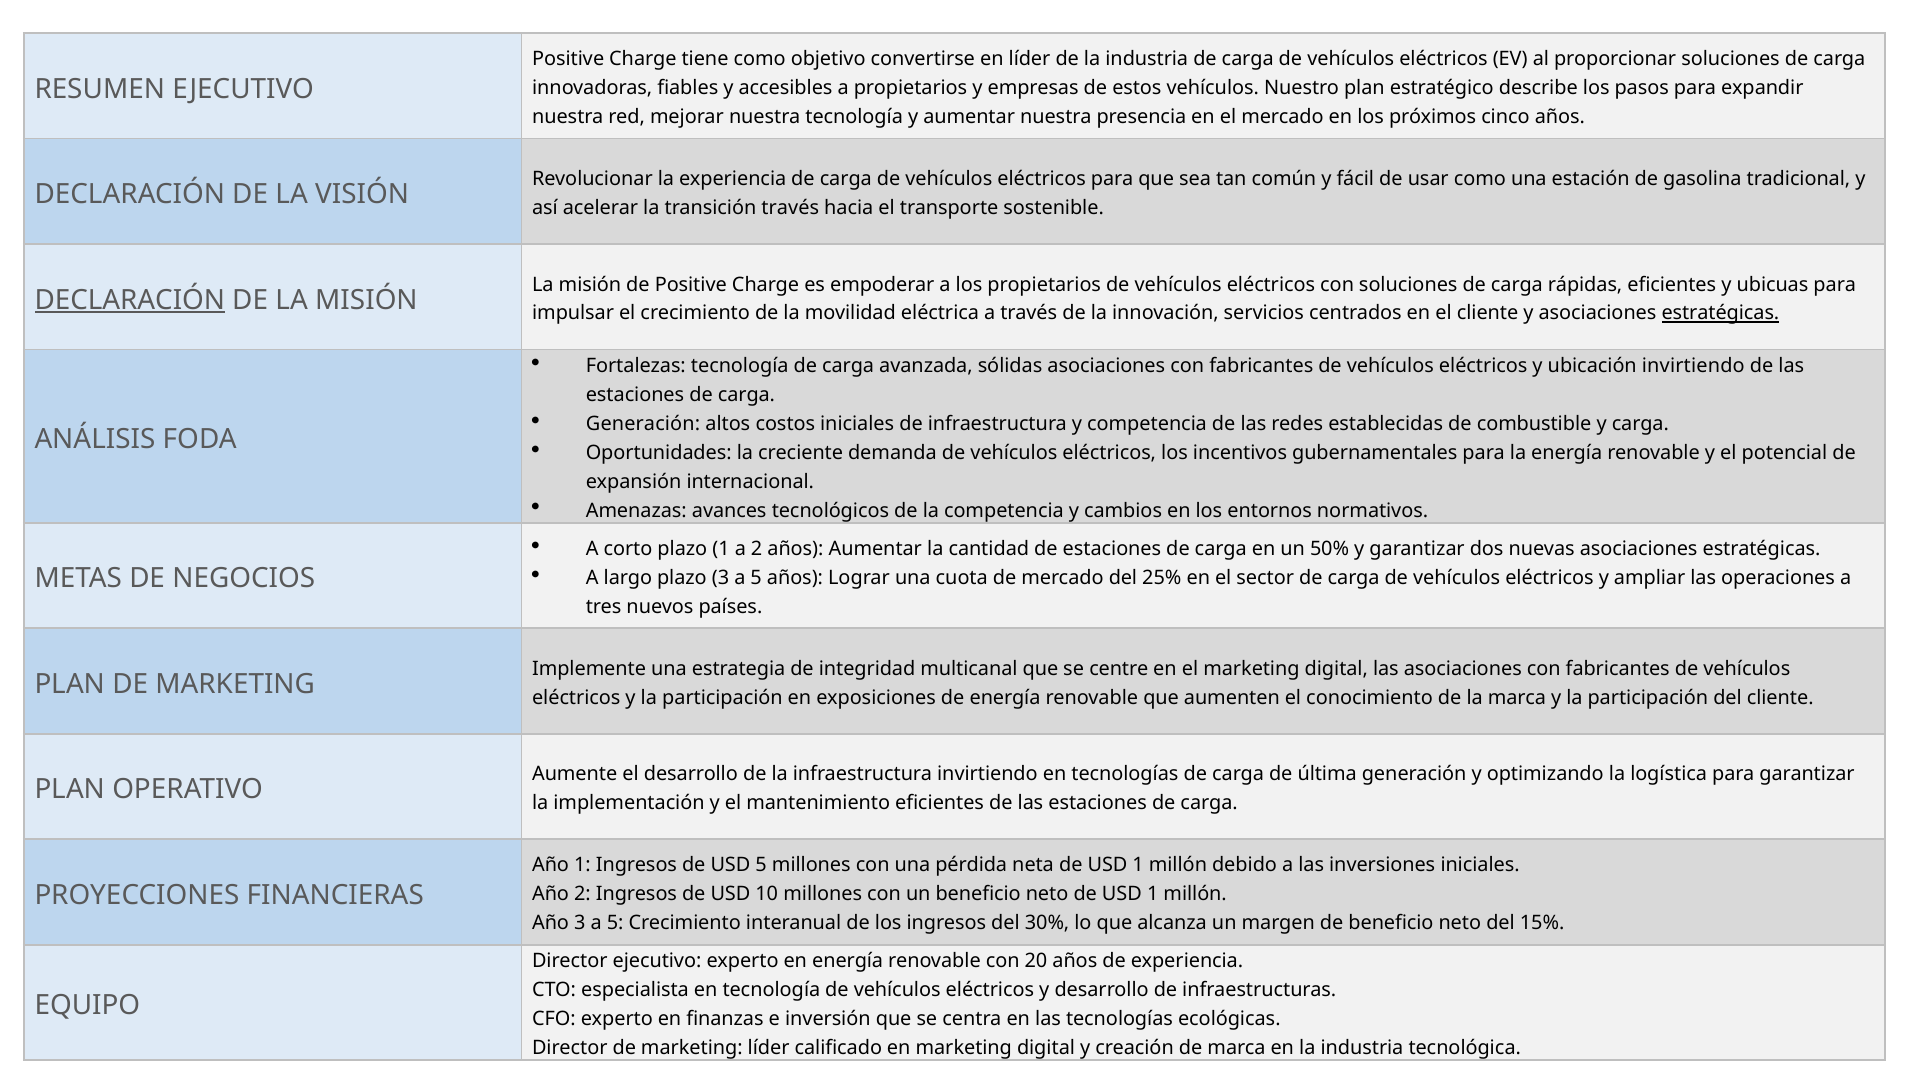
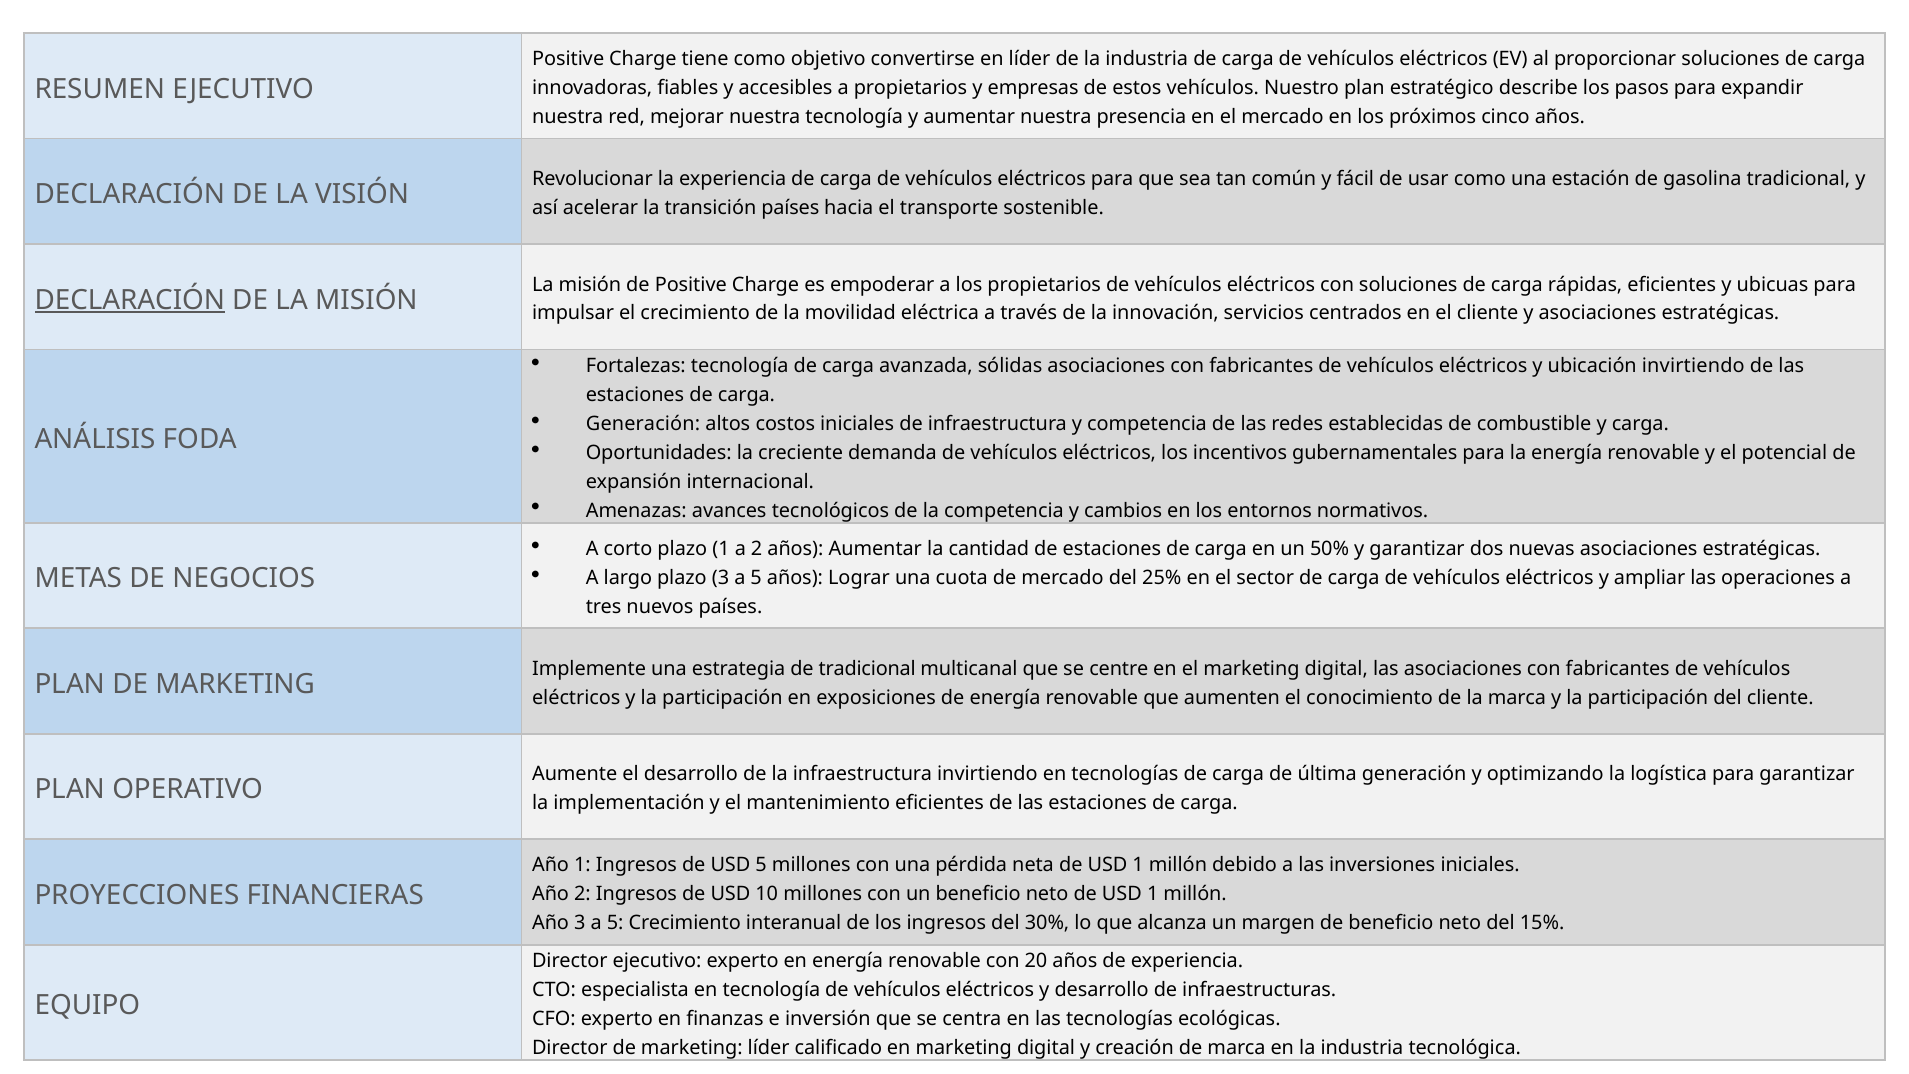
transición través: través -> países (790, 208)
estratégicas underline: present -> none (1720, 313)
de integridad: integridad -> tradicional (867, 669)
